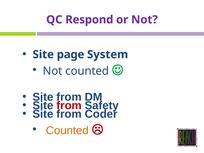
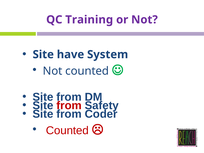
Respond: Respond -> Training (89, 20)
page: page -> have (70, 54)
Counted colour: orange -> red (67, 131)
